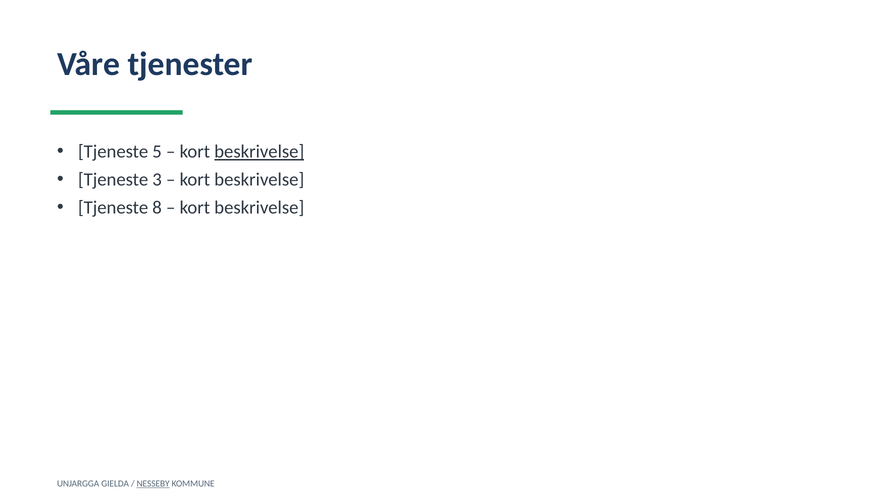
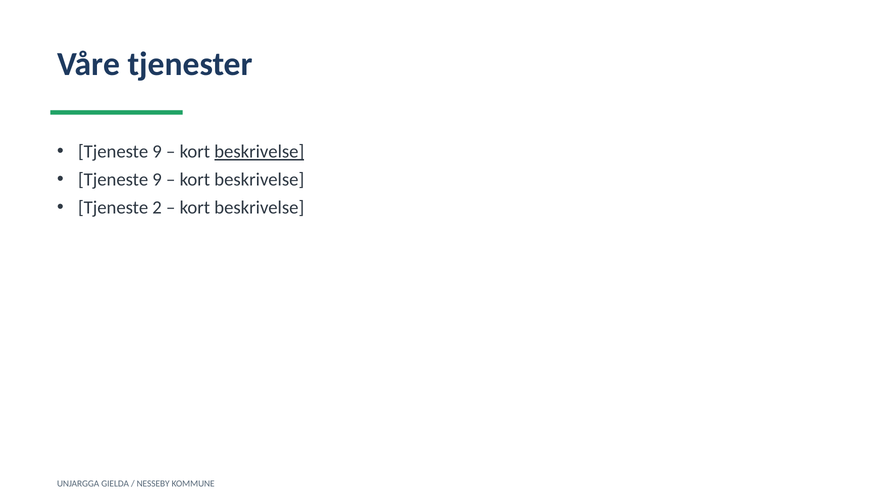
5: 5 -> 9 (157, 152)
3: 3 -> 9 (157, 180)
8: 8 -> 2 (157, 208)
NESSEBY underline: present -> none (153, 484)
